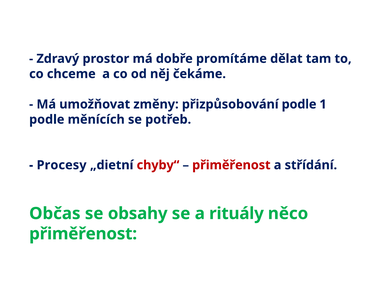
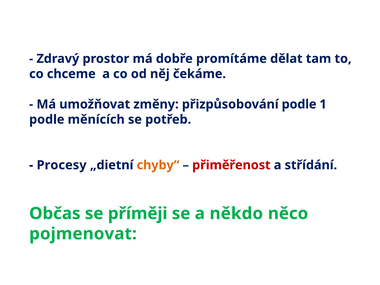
chyby“ colour: red -> orange (158, 165)
obsahy: obsahy -> příměji (138, 214)
rituály: rituály -> někdo (236, 214)
přiměřenost: přiměřenost -> pojmenovat (83, 234)
